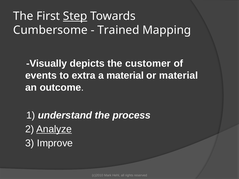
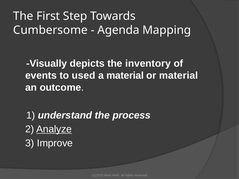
Step underline: present -> none (75, 16)
Trained: Trained -> Agenda (118, 30)
customer: customer -> inventory (148, 64)
extra: extra -> used (84, 76)
